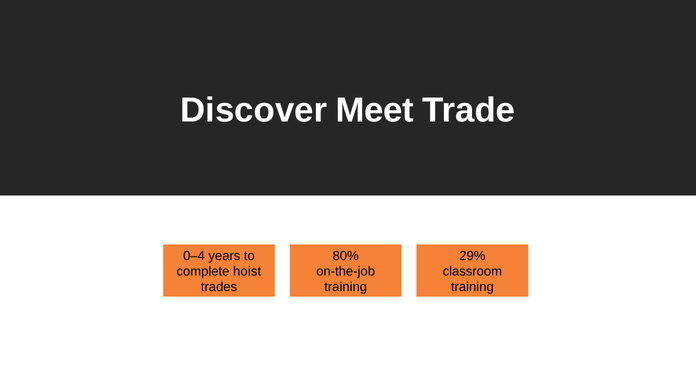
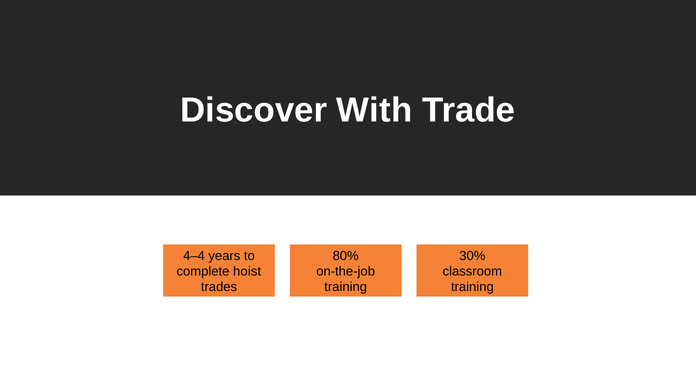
Meet: Meet -> With (374, 111)
0–4: 0–4 -> 4–4 (194, 256)
29%: 29% -> 30% (472, 256)
